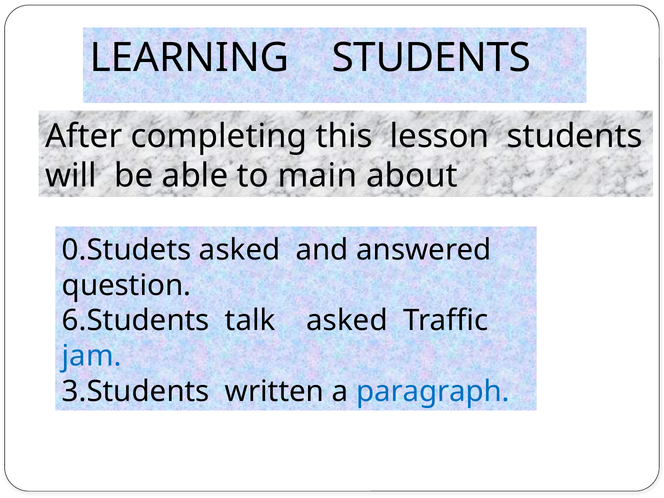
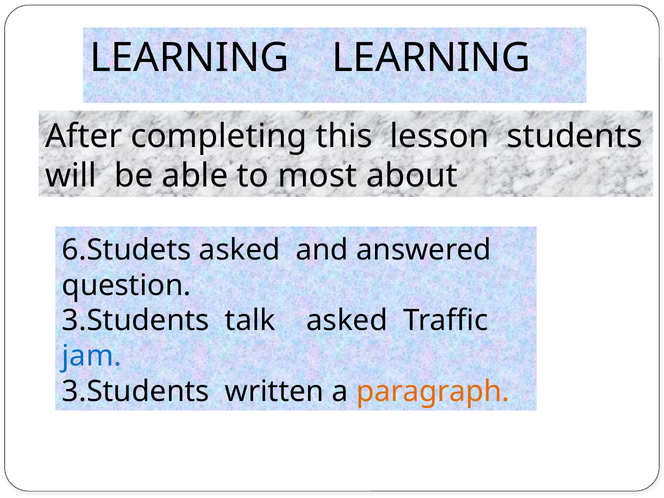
LEARNING STUDENTS: STUDENTS -> LEARNING (431, 58)
main: main -> most (317, 176)
0.Studets: 0.Studets -> 6.Studets (127, 250)
6.Students: 6.Students -> 3.Students (136, 321)
paragraph colour: blue -> orange (433, 392)
